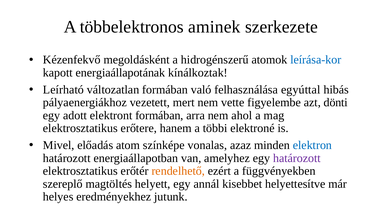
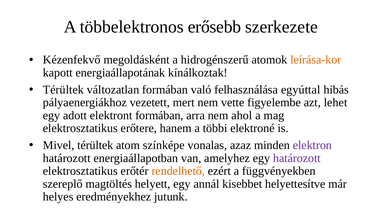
aminek: aminek -> erősebb (214, 27)
leírása-kor colour: blue -> orange (316, 60)
Leírható: Leírható -> Térültek (63, 90)
dönti: dönti -> lehet (336, 102)
Mivel előadás: előadás -> térültek (95, 145)
elektron colour: blue -> purple (312, 145)
